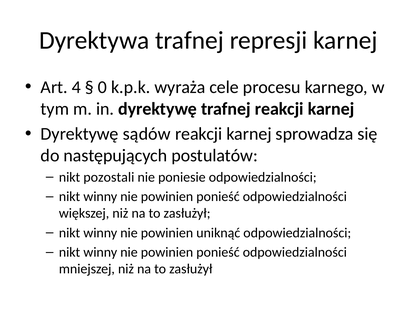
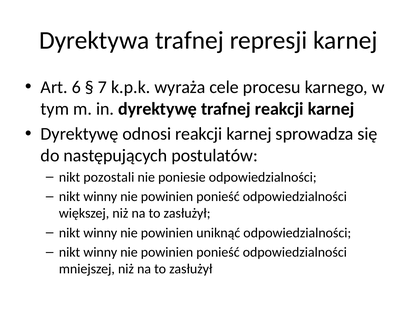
4: 4 -> 6 (76, 87)
0: 0 -> 7 (103, 87)
sądów: sądów -> odnosi (147, 134)
